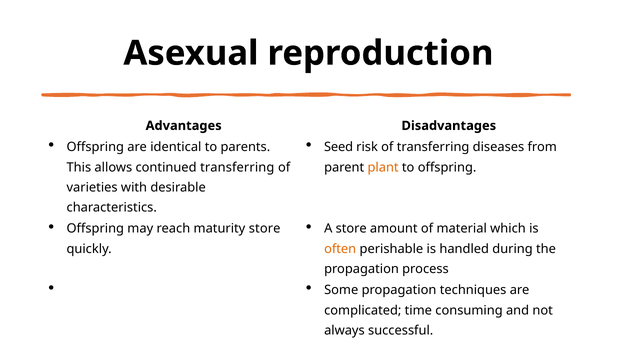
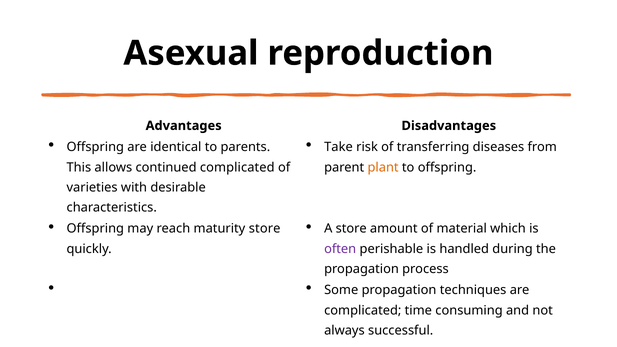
Seed: Seed -> Take (338, 147)
continued transferring: transferring -> complicated (237, 167)
often colour: orange -> purple (340, 249)
